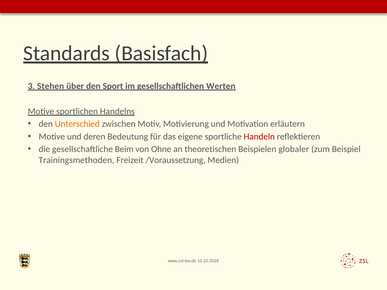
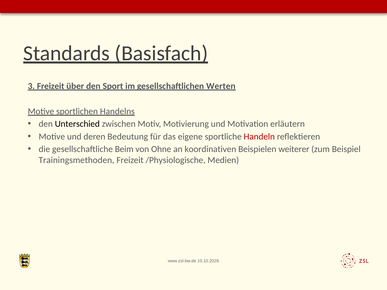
3 Stehen: Stehen -> Freizeit (51, 86)
Unterschied colour: orange -> black (77, 124)
theoretischen: theoretischen -> koordinativen (210, 149)
globaler: globaler -> weiterer (294, 149)
/Voraussetzung: /Voraussetzung -> /Physiologische (176, 160)
